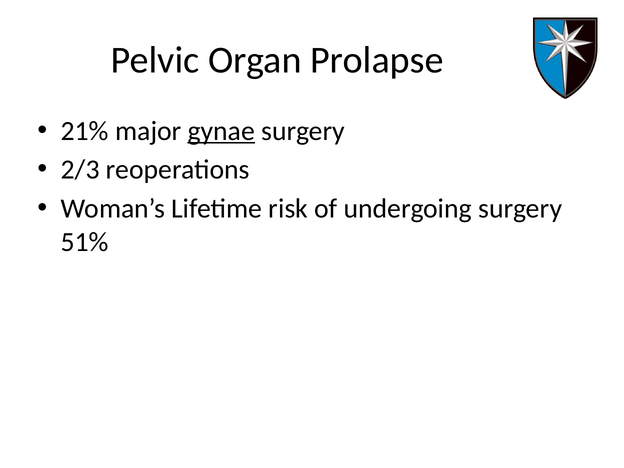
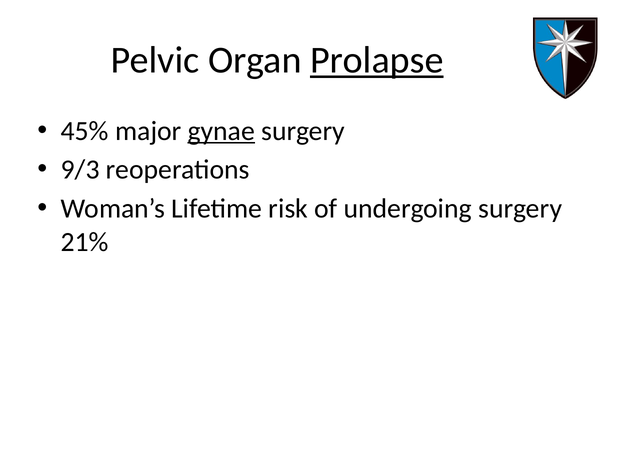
Prolapse underline: none -> present (377, 60)
21%: 21% -> 45% (85, 131)
2/3: 2/3 -> 9/3 (80, 170)
51%: 51% -> 21% (85, 242)
